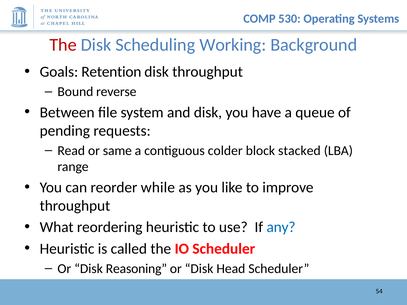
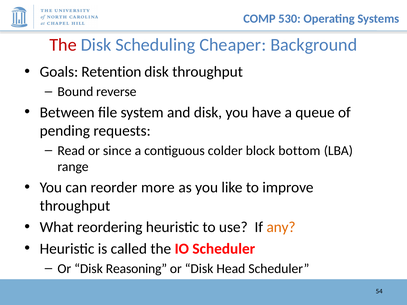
Working: Working -> Cheaper (233, 45)
same: same -> since (117, 151)
stacked: stacked -> bottom (299, 151)
while: while -> more (158, 188)
any colour: blue -> orange (281, 227)
